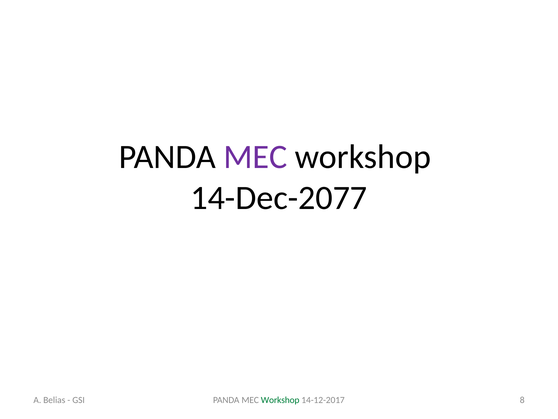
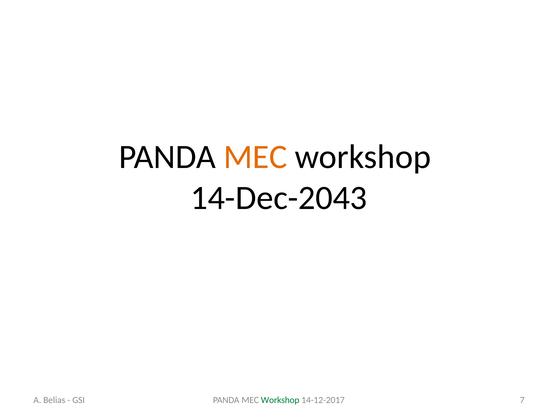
MEC colour: purple -> orange (255, 157)
14-Dec-2077: 14-Dec-2077 -> 14-Dec-2043 (279, 198)
8: 8 -> 7 (522, 400)
